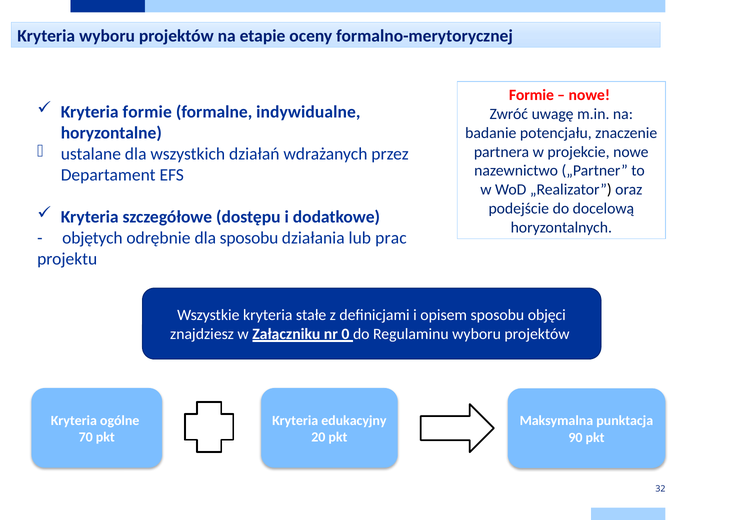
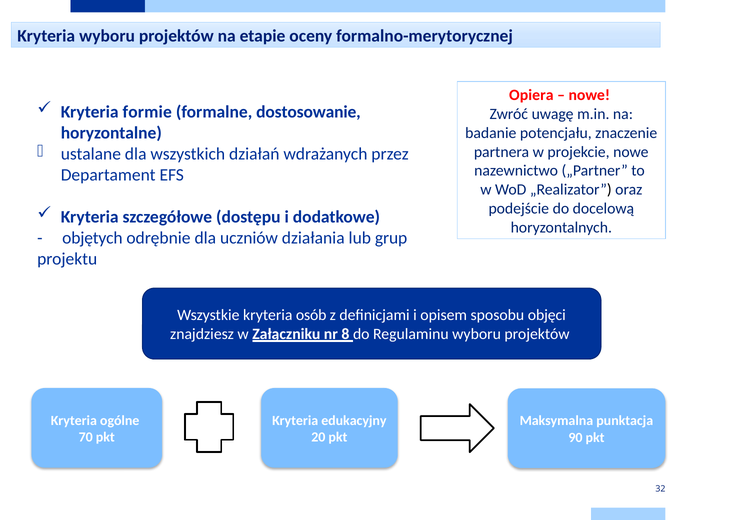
Formie: Formie -> Opiera (531, 95)
indywidualne: indywidualne -> dostosowanie (308, 112)
dla sposobu: sposobu -> uczniów (249, 238)
prac: prac -> grup (391, 238)
stałe: stałe -> osób (311, 315)
0: 0 -> 8 (345, 334)
